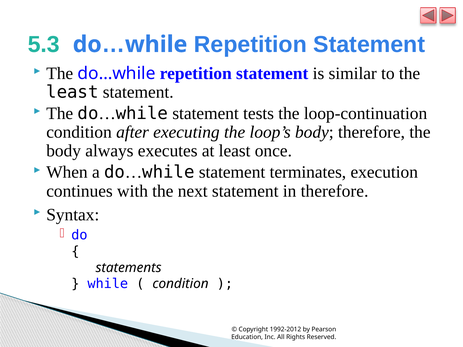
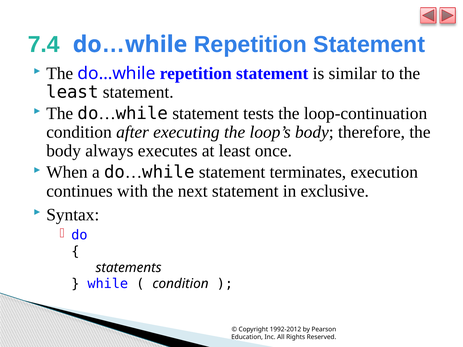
5.3: 5.3 -> 7.4 (44, 44)
in therefore: therefore -> exclusive (335, 191)
